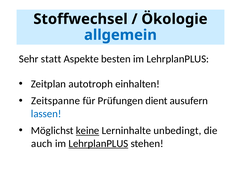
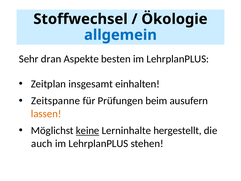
statt: statt -> dran (51, 59)
autotroph: autotroph -> insgesamt (91, 84)
dient: dient -> beim (156, 101)
lassen colour: blue -> orange (46, 114)
unbedingt: unbedingt -> hergestellt (178, 130)
LehrplanPLUS underline: present -> none (98, 143)
